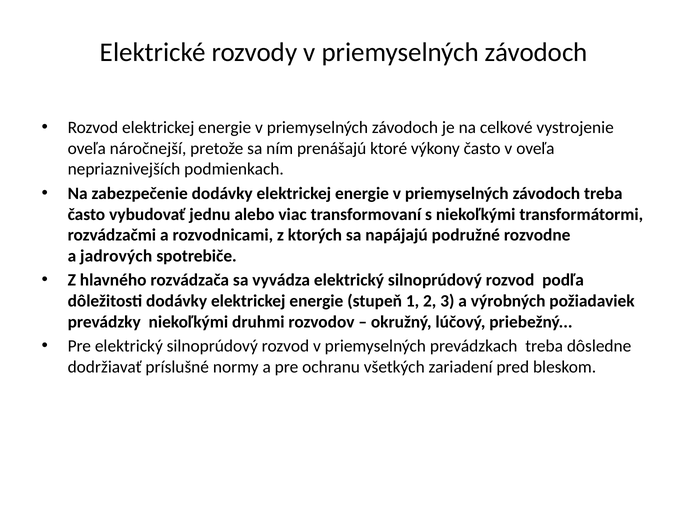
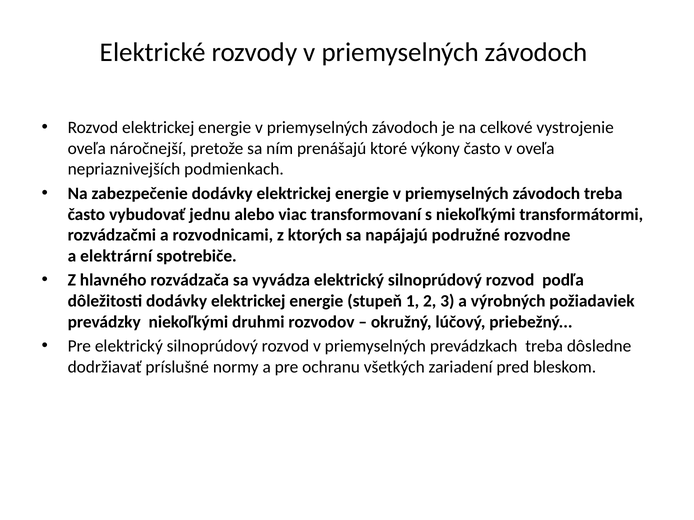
jadrových: jadrových -> elektrární (116, 256)
